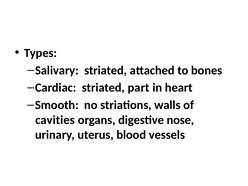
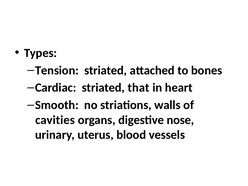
Salivary: Salivary -> Tension (57, 70)
part: part -> that (139, 88)
